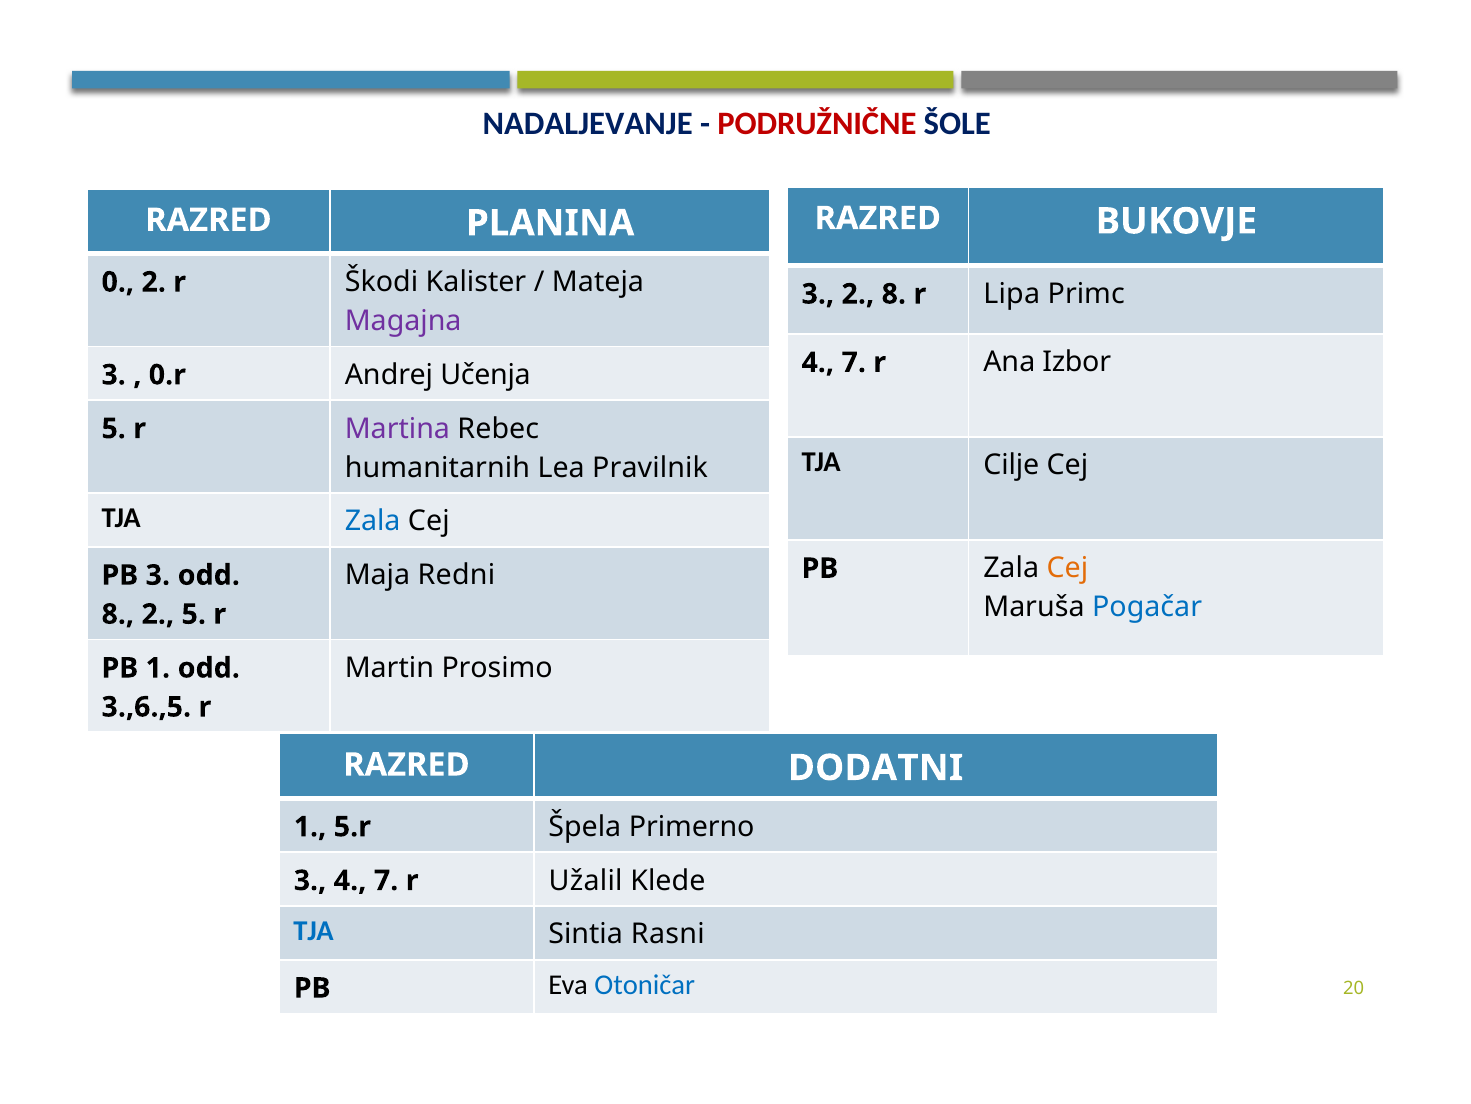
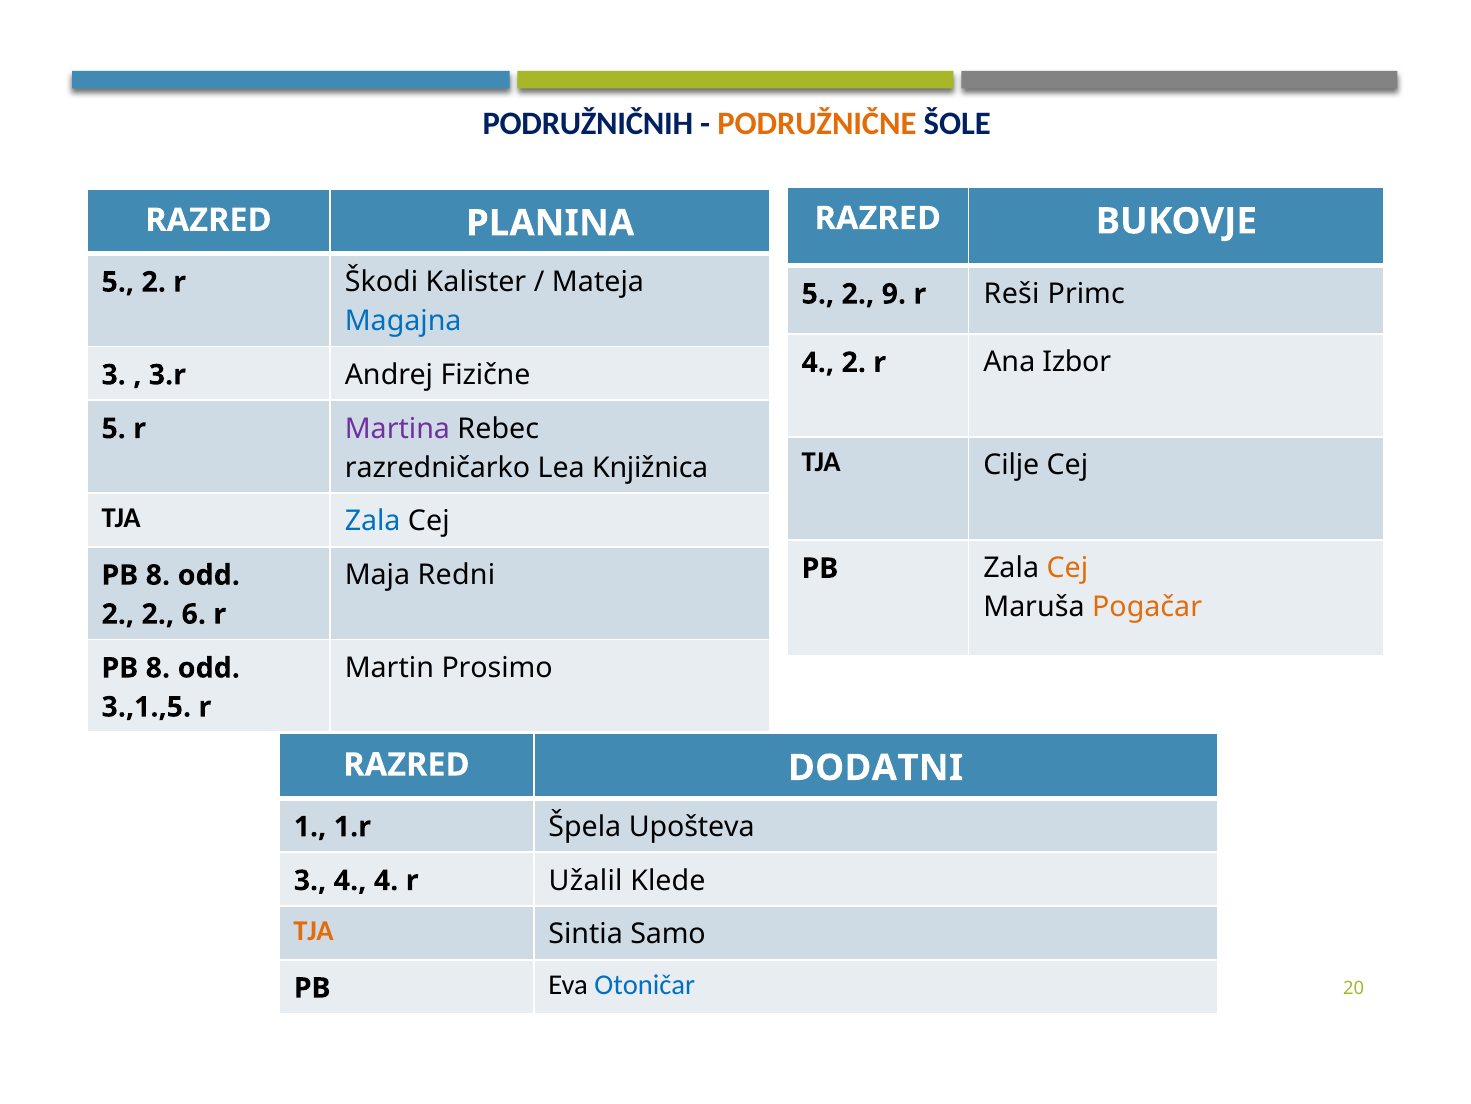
NADALJEVANJE: NADALJEVANJE -> PODRUŽNIČNIH (588, 123)
PODRUŽNIČNE colour: red -> orange (817, 123)
0: 0 -> 5 (118, 282)
3: 3 -> 5 (818, 294)
2 8: 8 -> 9 (894, 294)
Lipa: Lipa -> Reši (1012, 294)
Magajna colour: purple -> blue (403, 321)
7: 7 -> 2 (854, 362)
0.r: 0.r -> 3.r (167, 375)
Učenja: Učenja -> Fizične (485, 375)
humanitarnih: humanitarnih -> razredničarko (437, 467)
Pravilnik: Pravilnik -> Knjižnica (650, 467)
3: 3 -> 8 (158, 575)
Pogačar colour: blue -> orange (1147, 607)
8: 8 -> 2 (118, 614)
2 5: 5 -> 6 (194, 614)
1: 1 -> 8 (158, 668)
3.,6.,5: 3.,6.,5 -> 3.,1.,5 (146, 707)
5.r: 5.r -> 1.r (352, 826)
Primerno: Primerno -> Upošteva (692, 826)
3 4 7: 7 -> 4 (386, 880)
TJA colour: blue -> orange (314, 930)
Rasni: Rasni -> Samo (668, 934)
